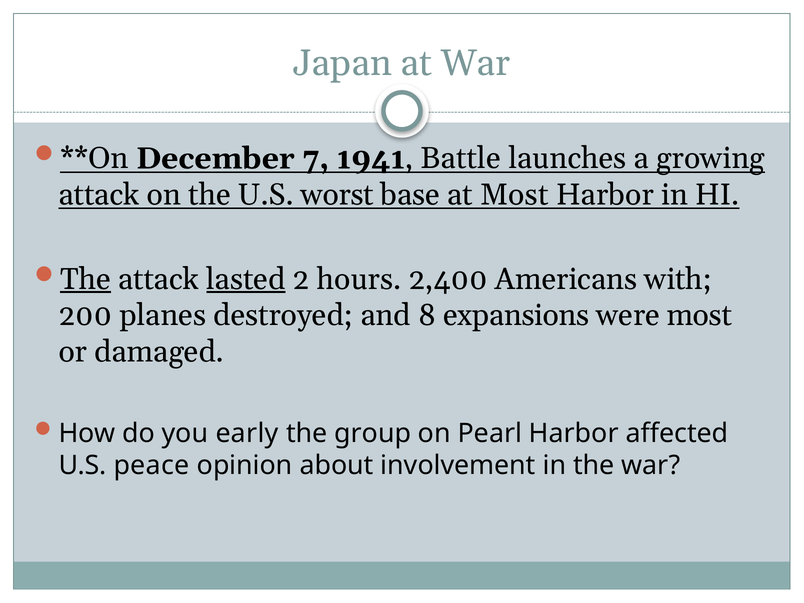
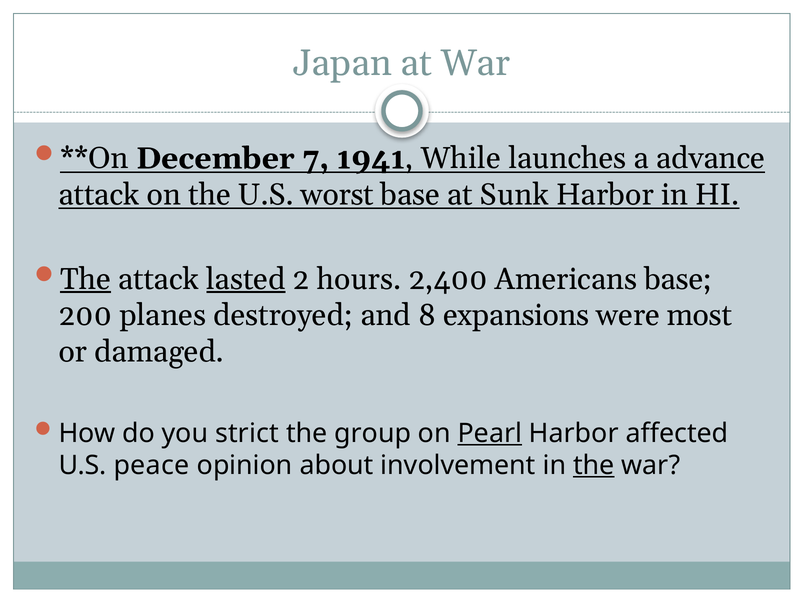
Battle: Battle -> While (461, 158)
growing: growing -> advance (711, 158)
at Most: Most -> Sunk (514, 195)
Americans with: with -> base (678, 279)
early: early -> strict (247, 433)
Pearl underline: none -> present (490, 433)
the underline: none -> present (594, 465)
